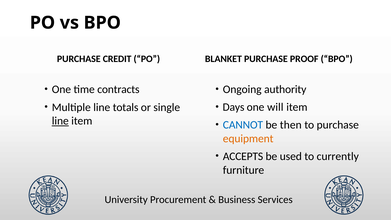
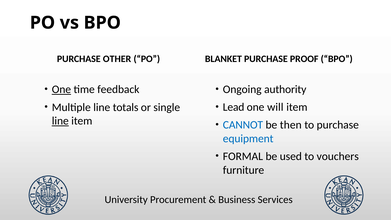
CREDIT: CREDIT -> OTHER (117, 59)
One underline: none -> present (61, 89)
contracts: contracts -> feedback (118, 89)
Days: Days -> Lead (234, 107)
equipment colour: orange -> blue (248, 139)
ACCEPTS: ACCEPTS -> FORMAL (243, 156)
currently: currently -> vouchers (338, 156)
